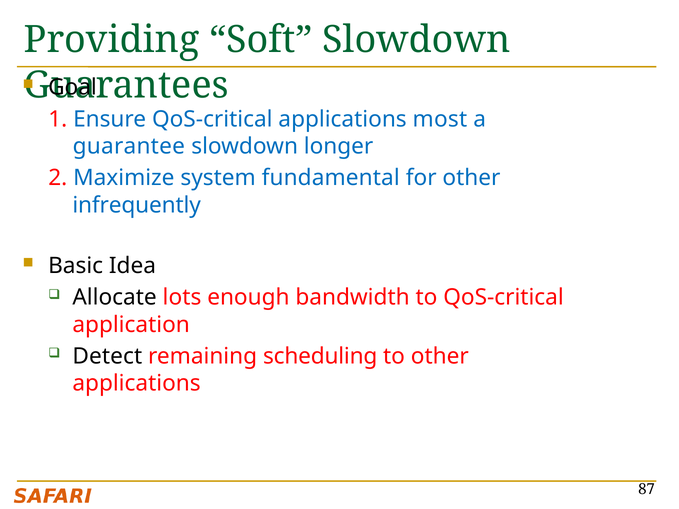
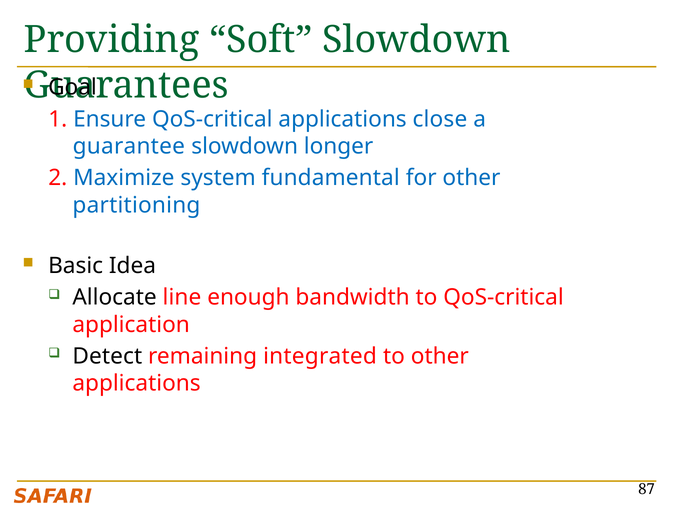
most: most -> close (440, 119)
infrequently: infrequently -> partitioning (136, 205)
lots: lots -> line (182, 298)
scheduling: scheduling -> integrated (320, 356)
